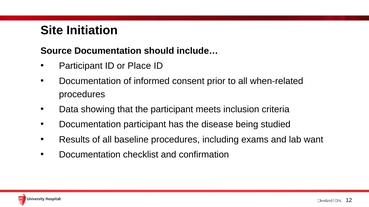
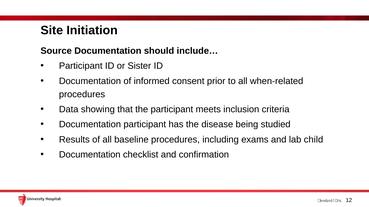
Place: Place -> Sister (139, 66)
want: want -> child (313, 140)
